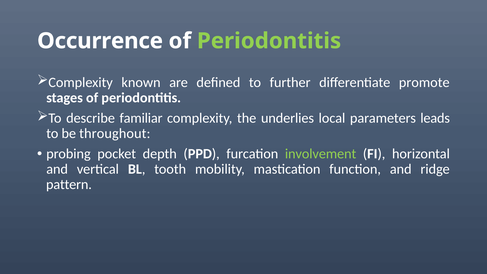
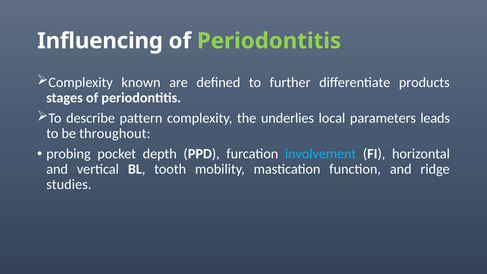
Occurrence: Occurrence -> Influencing (100, 41)
promote: promote -> products (424, 82)
familiar: familiar -> pattern (141, 118)
involvement colour: light green -> light blue (321, 154)
pattern: pattern -> studies (69, 185)
